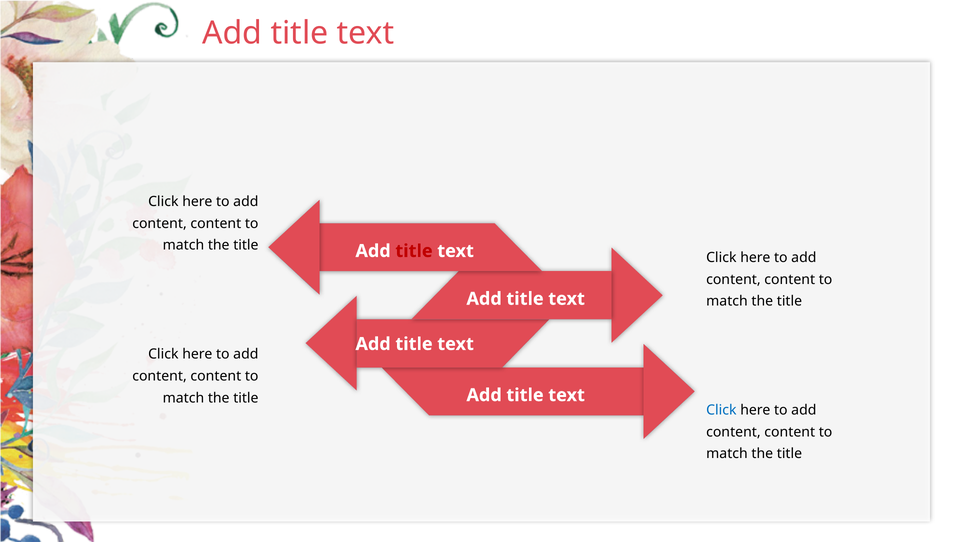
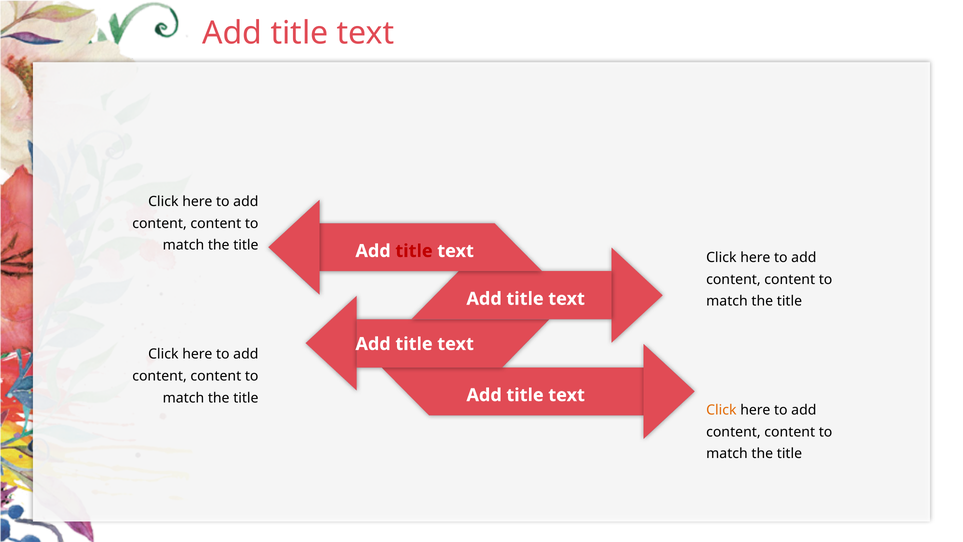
Click colour: blue -> orange (721, 410)
